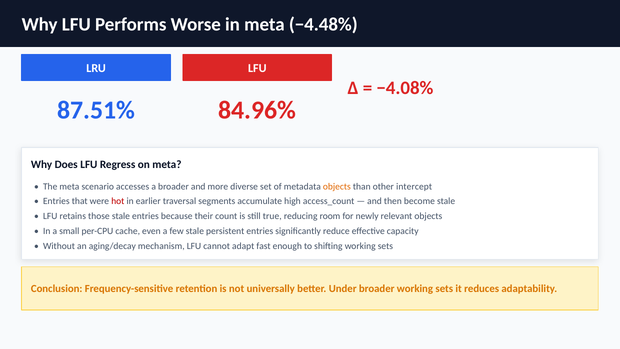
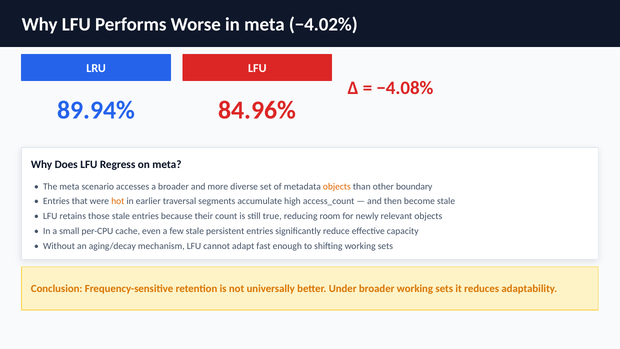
−4.48%: −4.48% -> −4.02% (323, 25)
87.51%: 87.51% -> 89.94% (96, 110)
intercept: intercept -> boundary (414, 186)
hot colour: red -> orange (118, 201)
